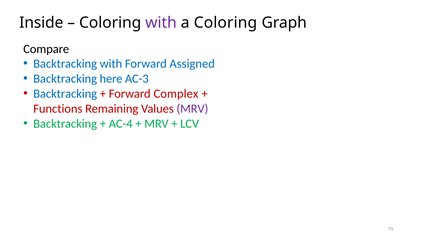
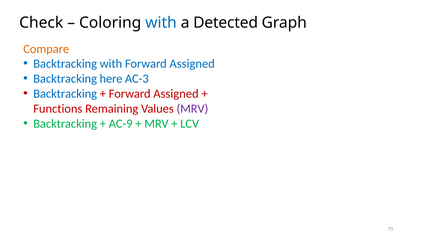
Inside: Inside -> Check (41, 23)
with colour: purple -> blue (161, 23)
a Coloring: Coloring -> Detected (226, 23)
Compare colour: black -> orange (46, 49)
Complex: Complex -> Assigned (176, 94)
AC-4: AC-4 -> AC-9 (121, 123)
